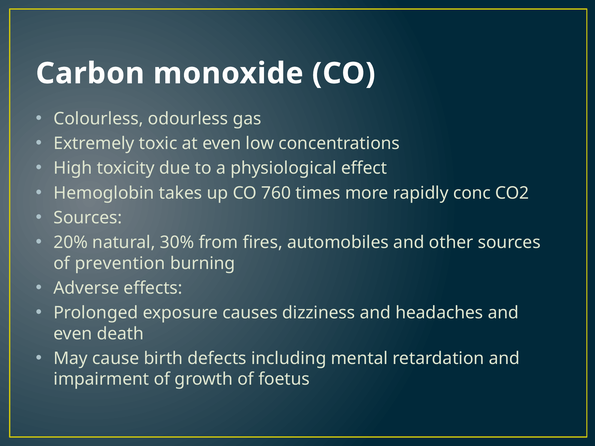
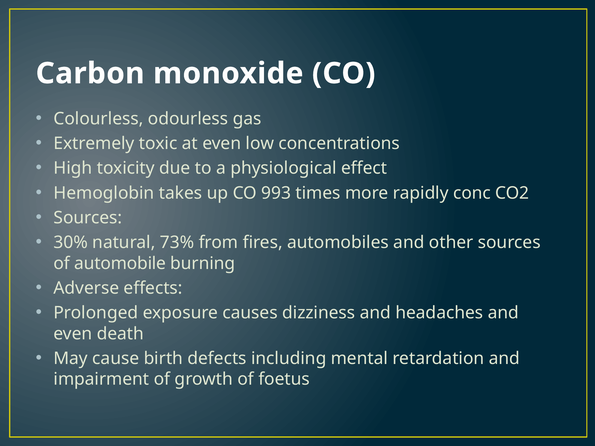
760: 760 -> 993 (276, 193)
20%: 20% -> 30% (71, 243)
30%: 30% -> 73% (177, 243)
prevention: prevention -> automobile (120, 263)
